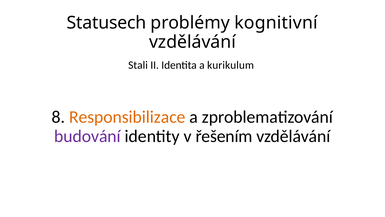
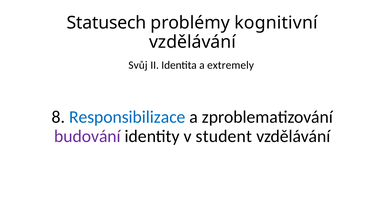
Stali: Stali -> Svůj (138, 65)
kurikulum: kurikulum -> extremely (231, 65)
Responsibilizace colour: orange -> blue (127, 117)
řešením: řešením -> student (224, 136)
